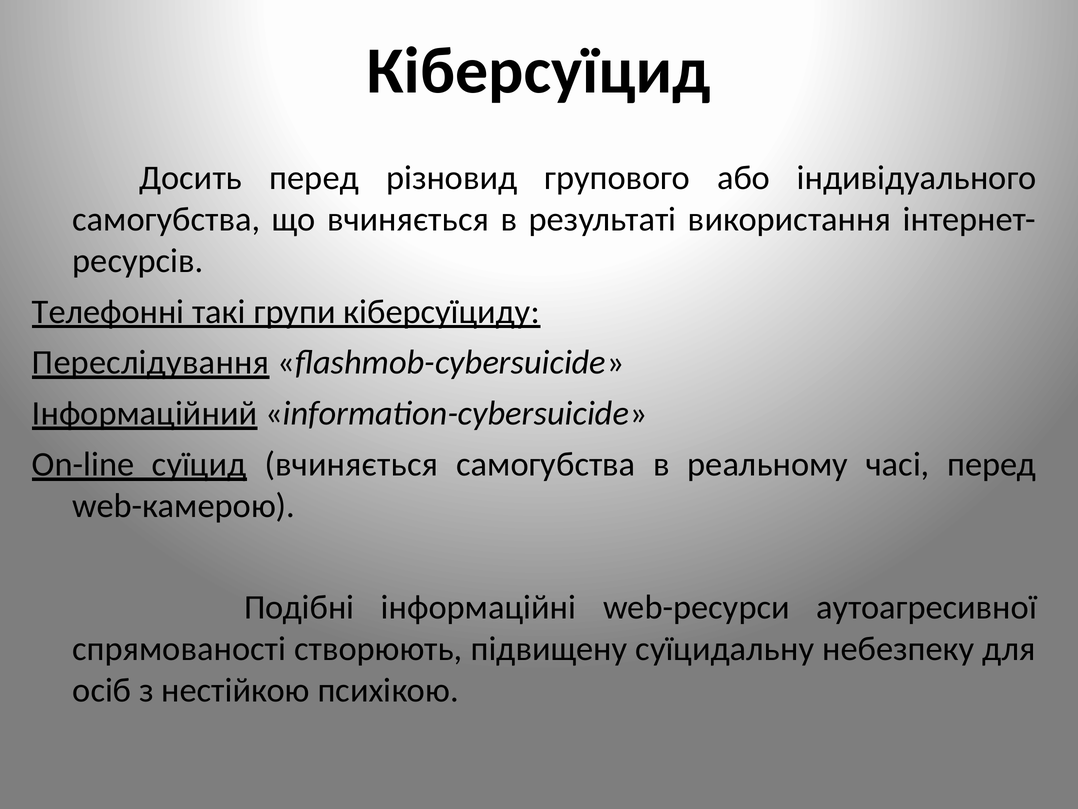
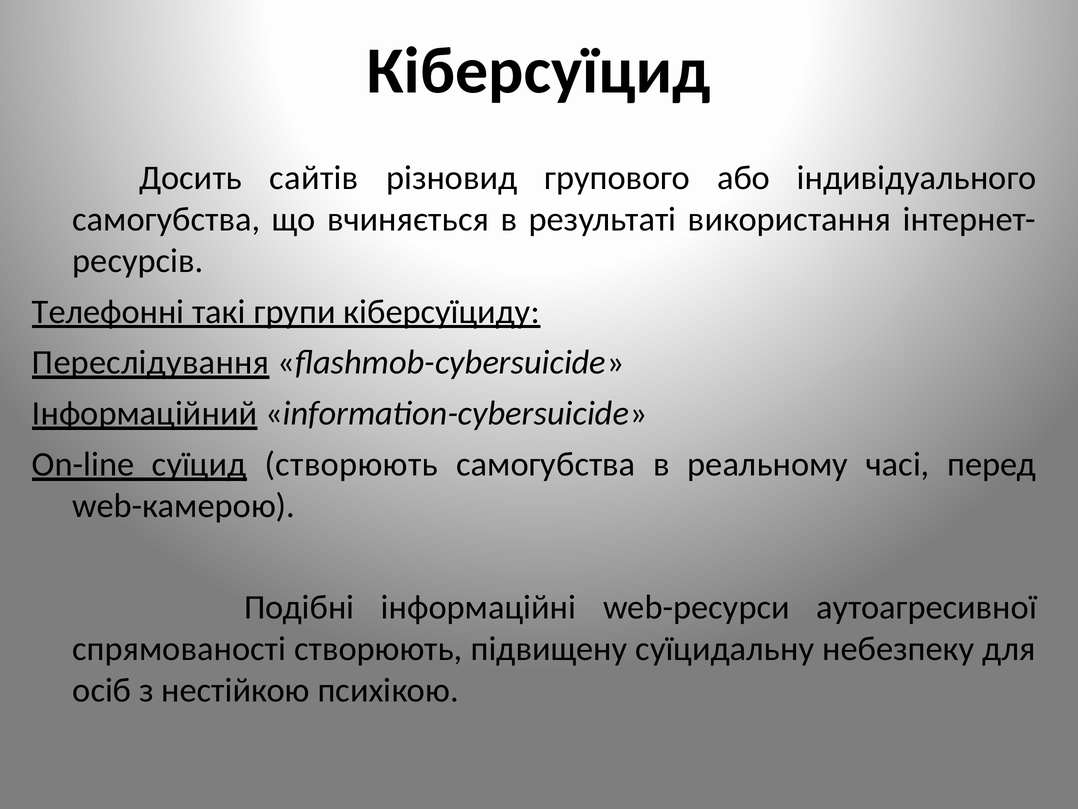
Досить перед: перед -> сайтів (314, 178)
суїцид вчиняється: вчиняється -> створюють (351, 464)
